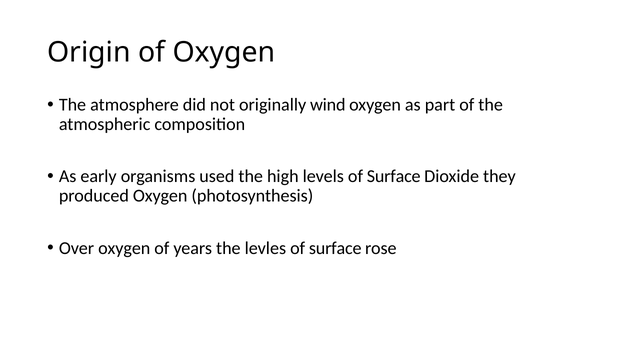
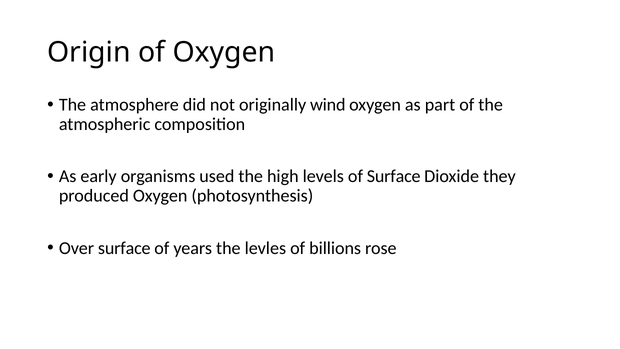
Over oxygen: oxygen -> surface (124, 248)
levles of surface: surface -> billions (335, 248)
